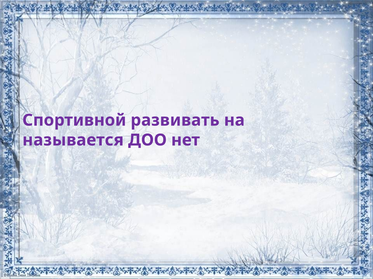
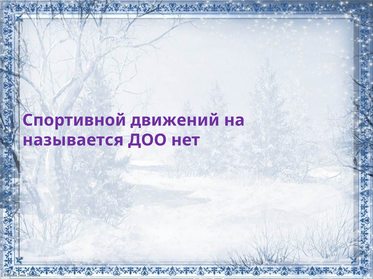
развивать: развивать -> движений (175, 121)
